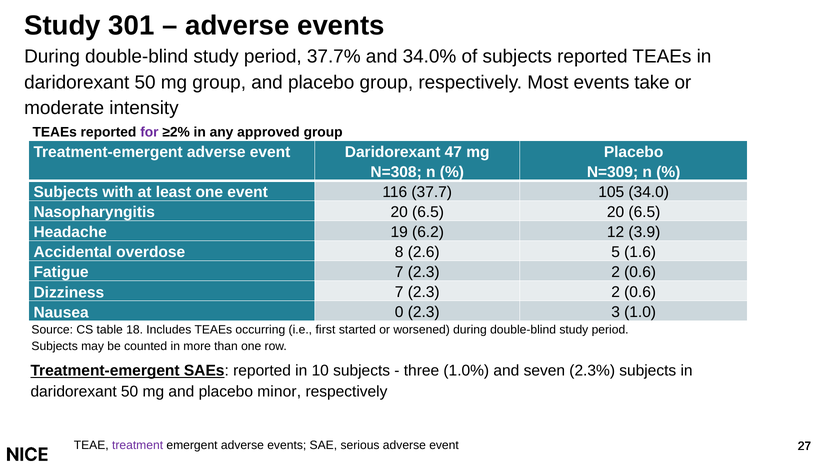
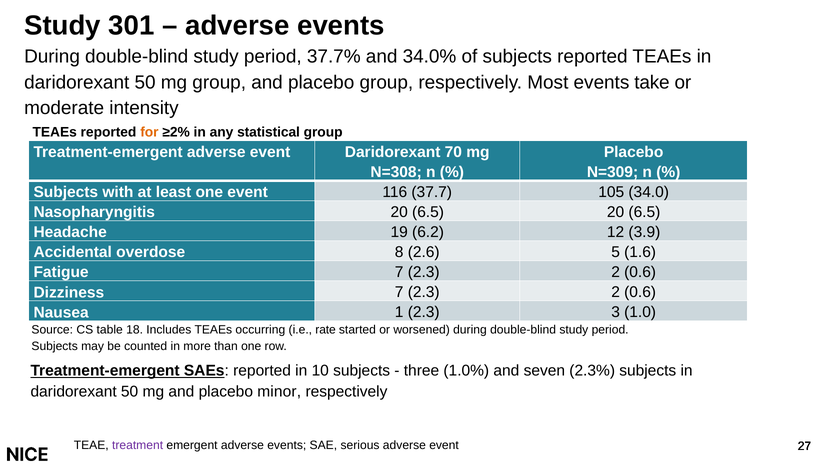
for colour: purple -> orange (149, 132)
approved: approved -> statistical (269, 132)
47: 47 -> 70 (453, 152)
0: 0 -> 1 (399, 312)
first: first -> rate (326, 330)
